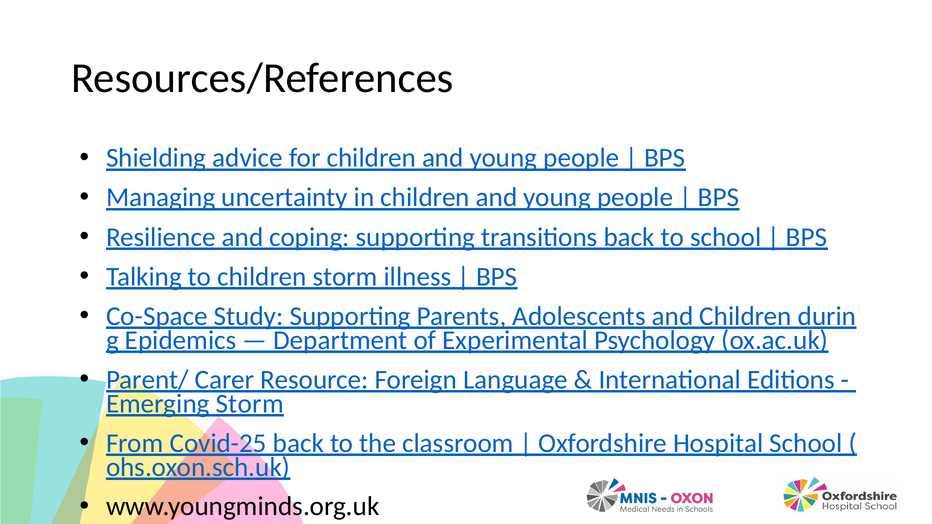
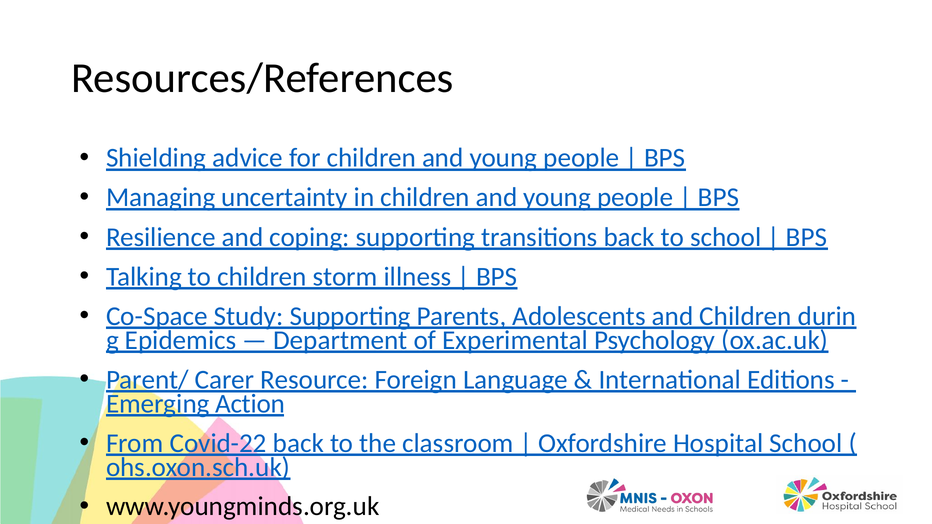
Emerging Storm: Storm -> Action (250, 404)
Covid-25: Covid-25 -> Covid-22 (218, 443)
